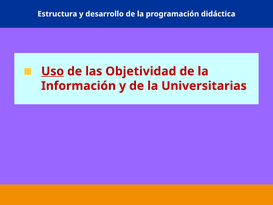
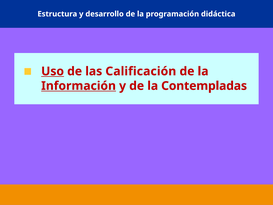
Objetividad: Objetividad -> Calificación (141, 71)
Información underline: none -> present (79, 86)
Universitarias: Universitarias -> Contempladas (204, 86)
